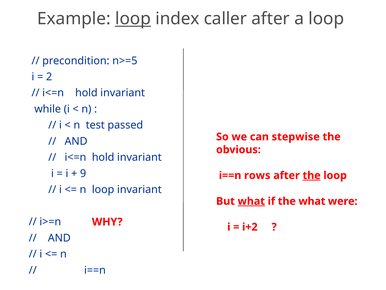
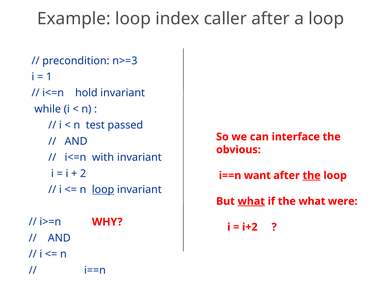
loop underline: present -> none (133, 19)
n>=5: n>=5 -> n>=3 (125, 61)
2: 2 -> 1 (49, 77)
stepwise: stepwise -> interface (296, 137)
hold: hold -> with (103, 157)
9: 9 -> 2 (83, 173)
rows: rows -> want (257, 175)
loop underline: none -> present (103, 189)
